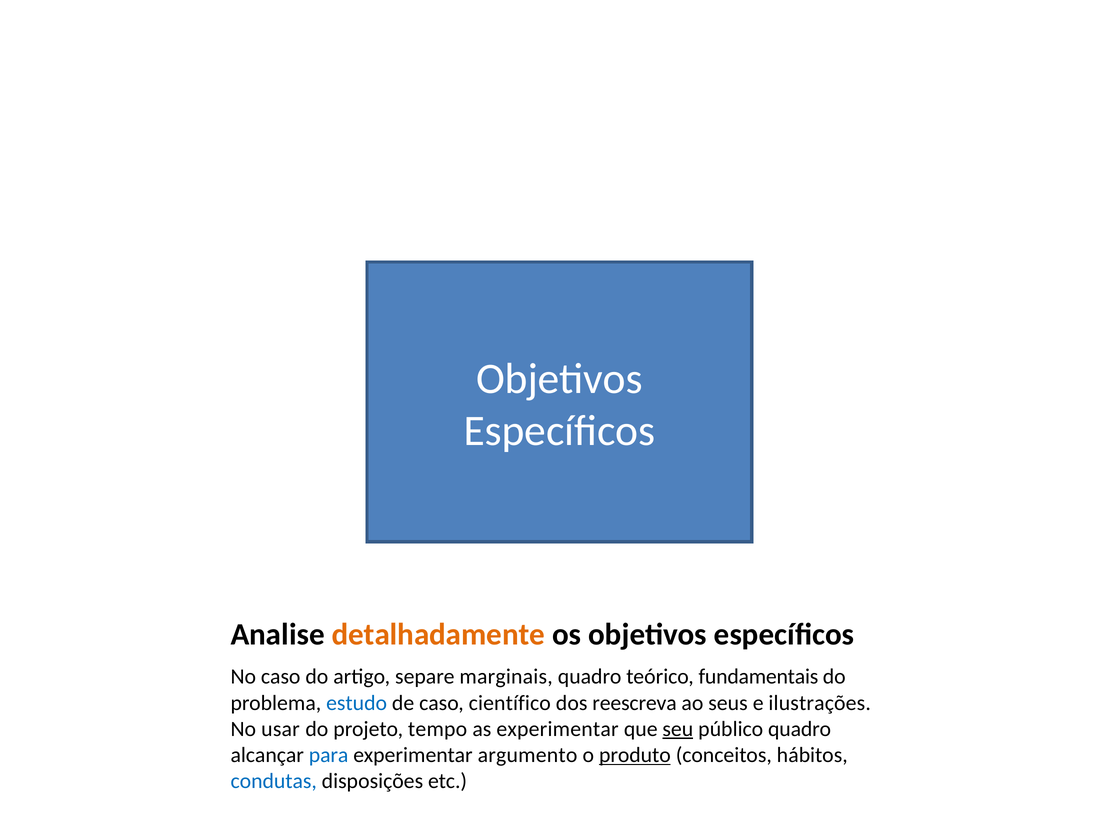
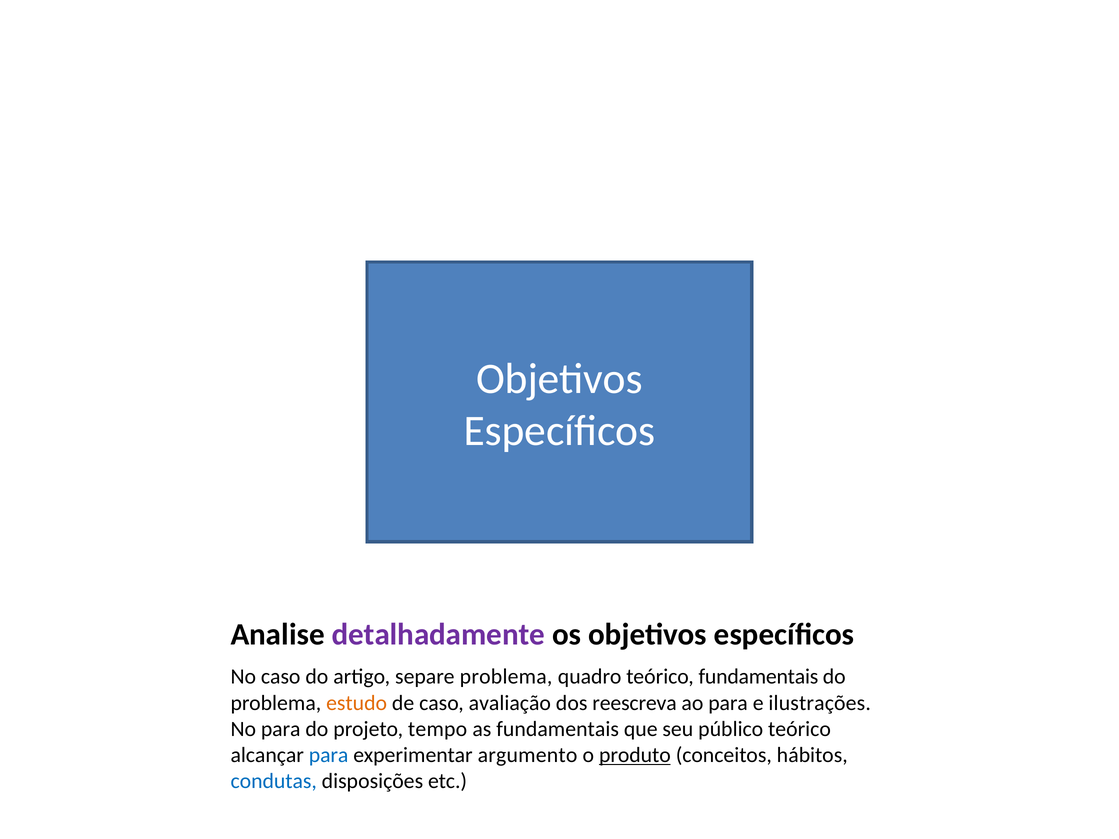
detalhadamente colour: orange -> purple (438, 635)
separe marginais: marginais -> problema (506, 677)
estudo colour: blue -> orange (357, 703)
científico: científico -> avaliação (510, 703)
ao seus: seus -> para (728, 703)
No usar: usar -> para (281, 729)
as experimentar: experimentar -> fundamentais (558, 729)
seu underline: present -> none (678, 729)
público quadro: quadro -> teórico (799, 729)
